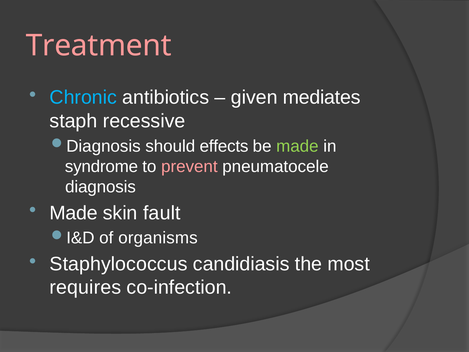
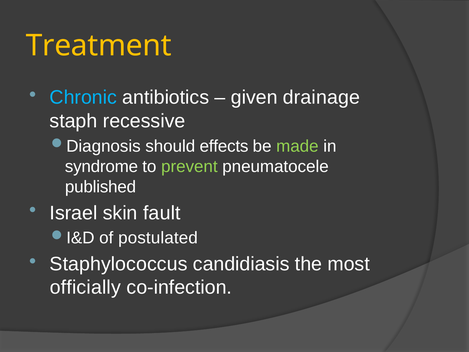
Treatment colour: pink -> yellow (99, 45)
mediates: mediates -> drainage (321, 97)
prevent colour: pink -> light green (189, 166)
diagnosis: diagnosis -> published (100, 187)
Made: Made -> Israel (74, 213)
organisms: organisms -> postulated (158, 238)
requires: requires -> officially (85, 287)
